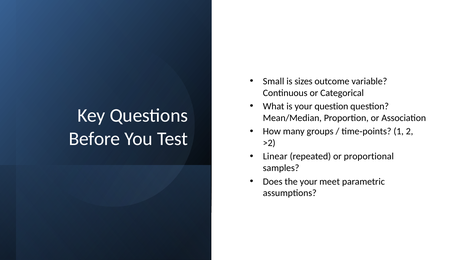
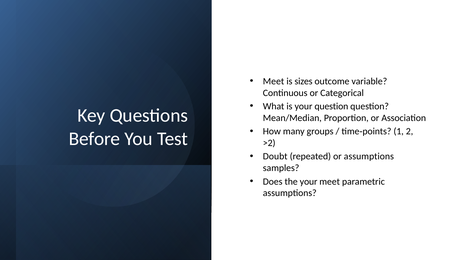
Small: Small -> Meet (274, 81)
Linear: Linear -> Doubt (275, 156)
or proportional: proportional -> assumptions (369, 156)
